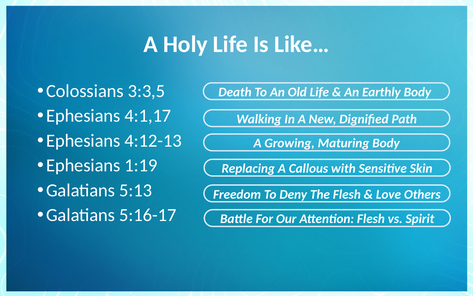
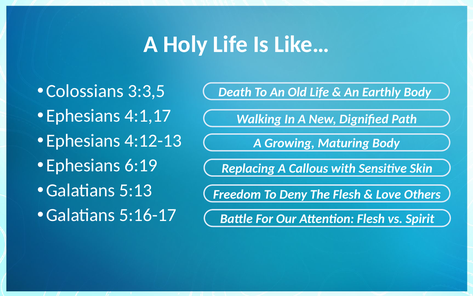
1:19: 1:19 -> 6:19 (141, 165)
